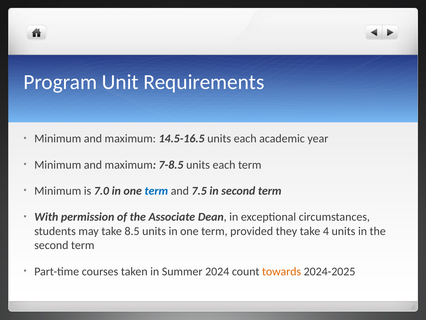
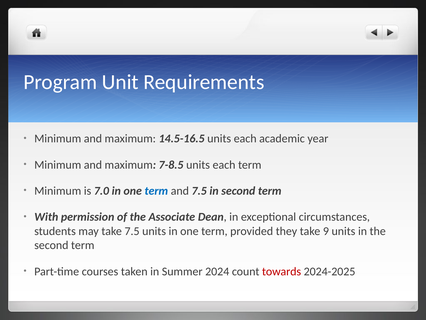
take 8.5: 8.5 -> 7.5 (132, 231)
4: 4 -> 9 (326, 231)
towards colour: orange -> red (282, 271)
